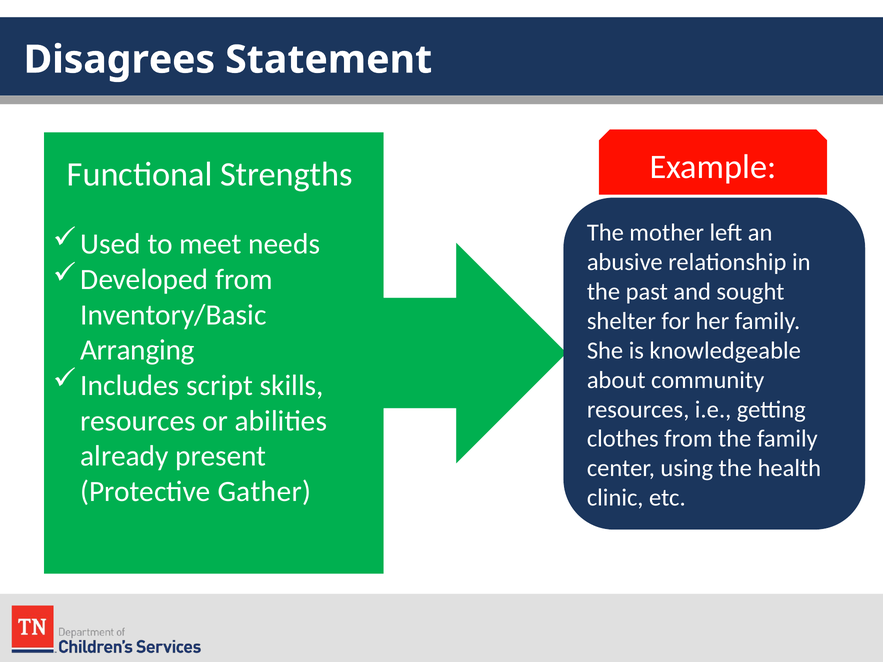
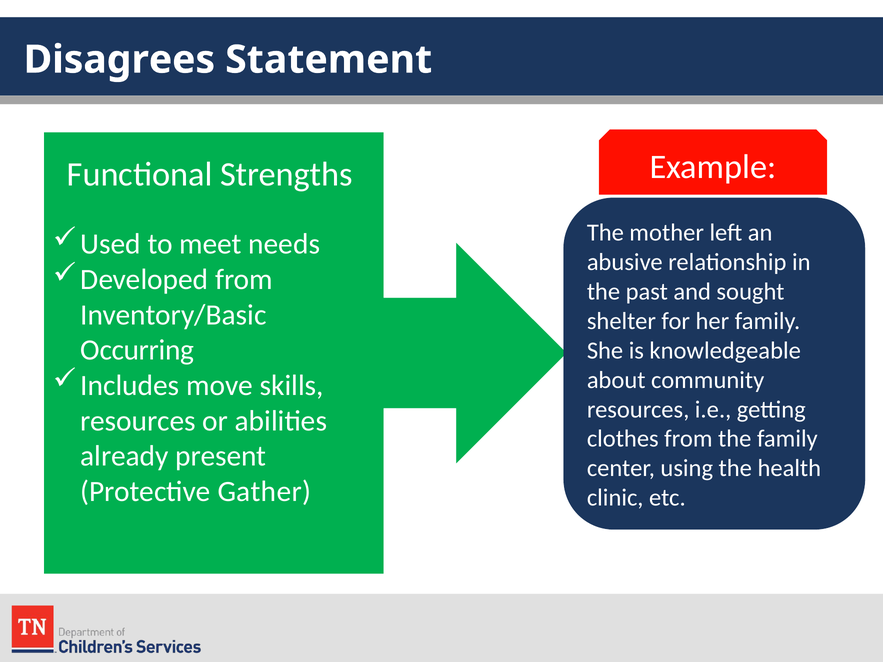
Arranging: Arranging -> Occurring (137, 350)
script: script -> move (220, 386)
